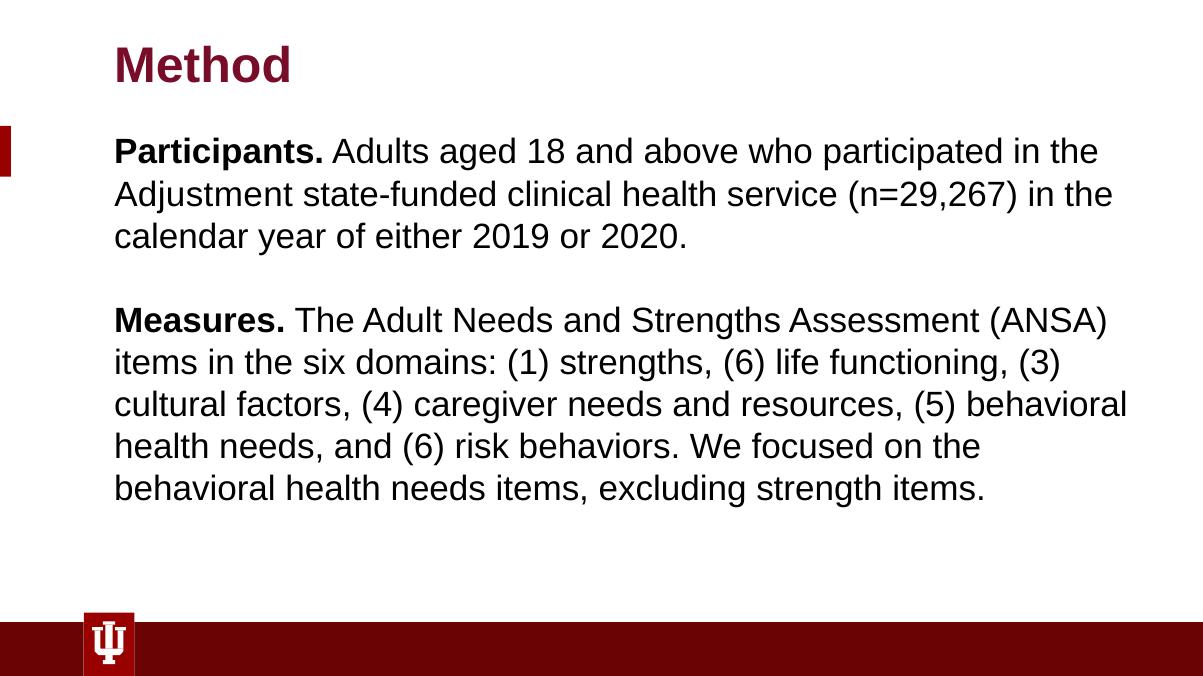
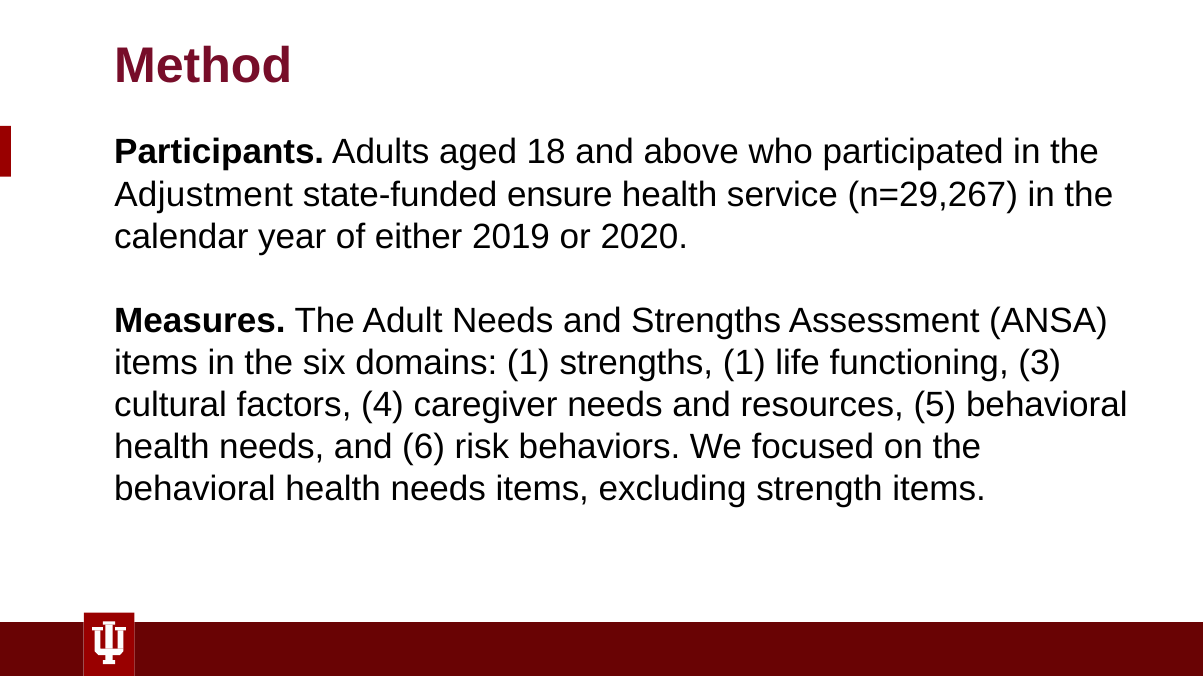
clinical: clinical -> ensure (560, 195)
strengths 6: 6 -> 1 (744, 363)
